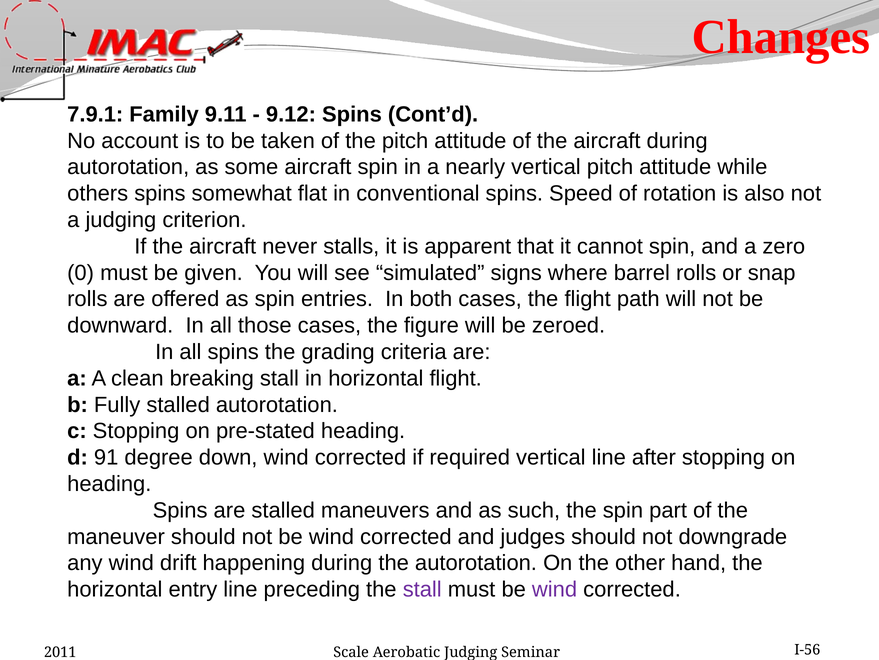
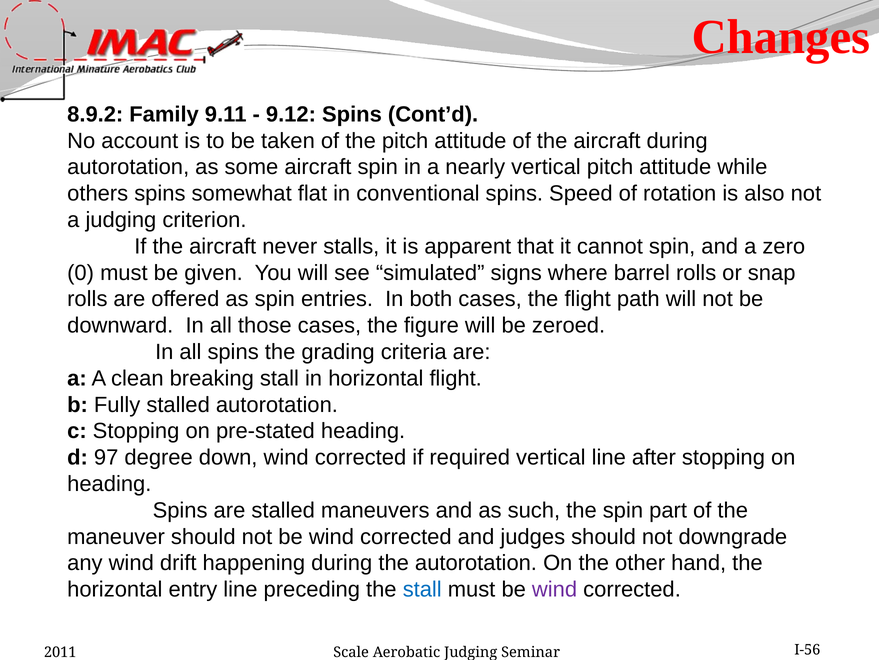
7.9.1: 7.9.1 -> 8.9.2 (95, 114)
91: 91 -> 97 (106, 457)
stall colour: purple -> blue (422, 589)
